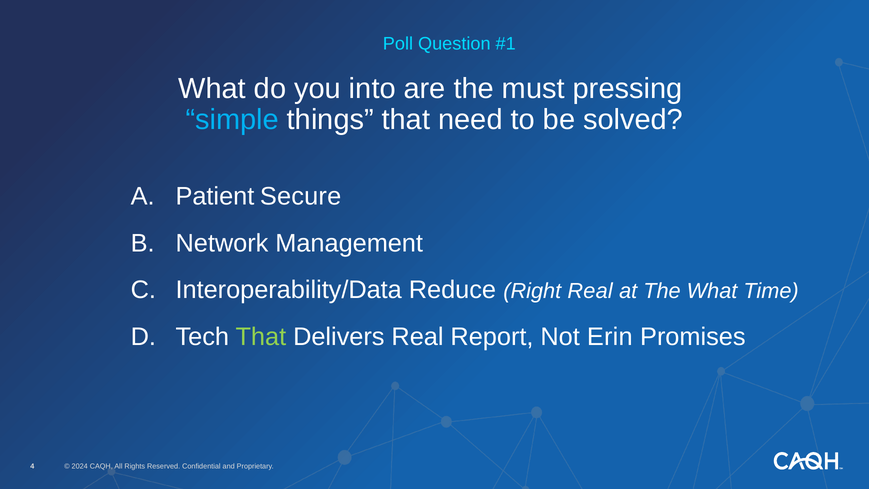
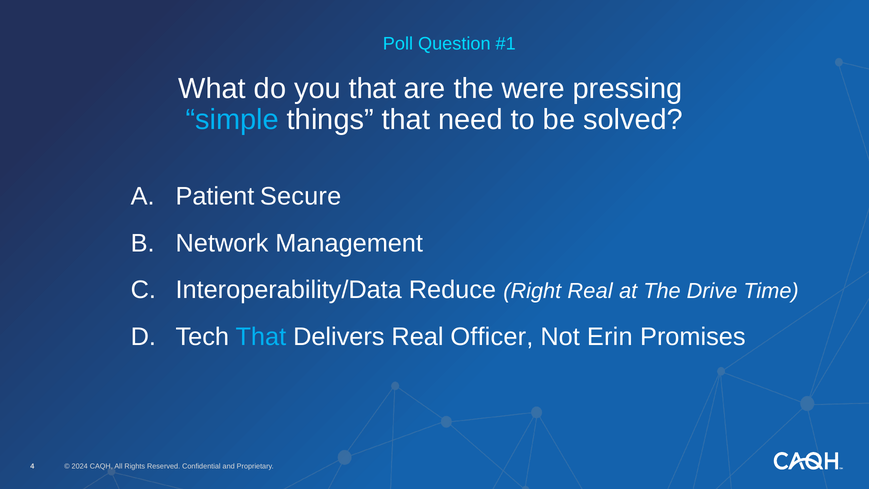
you into: into -> that (372, 88)
must: must -> were (533, 88)
The What: What -> Drive (712, 291)
That colour: light green -> light blue (261, 337)
Report: Report -> Officer (492, 337)
